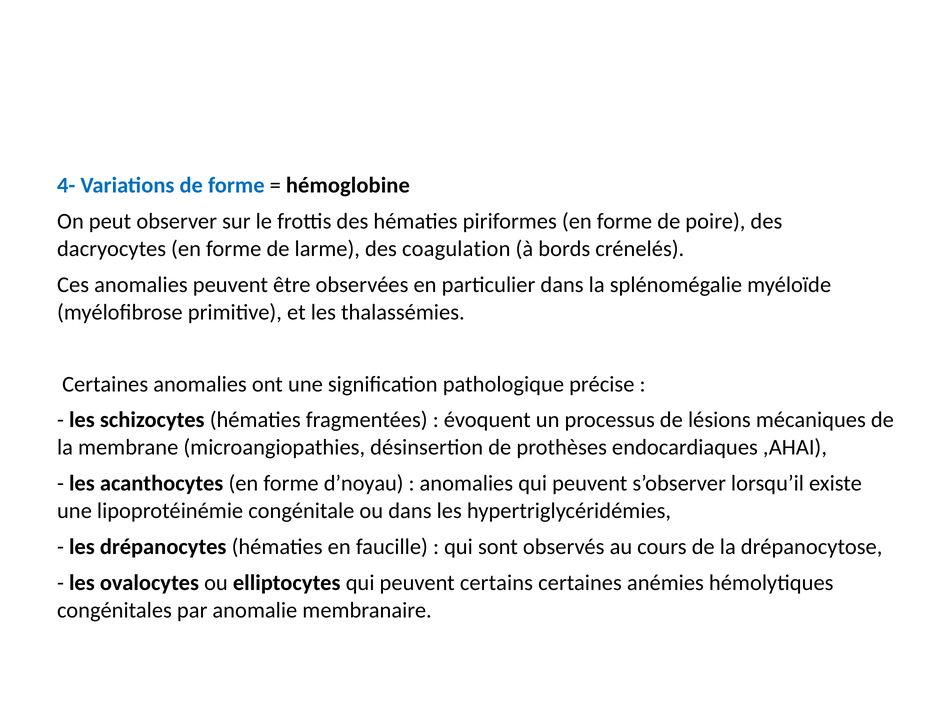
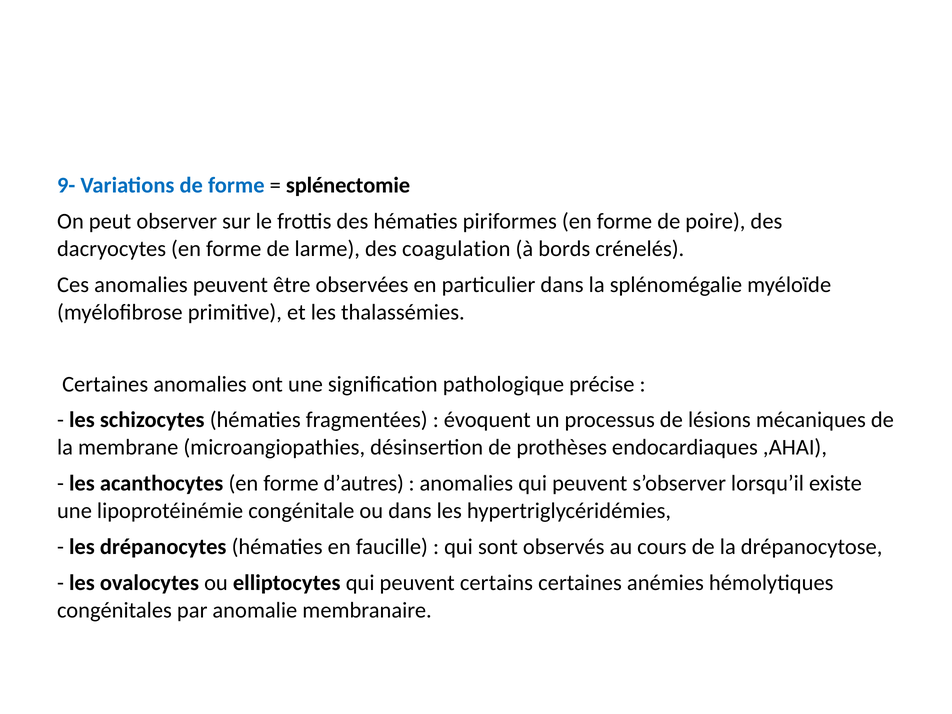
4-: 4- -> 9- (66, 185)
hémoglobine: hémoglobine -> splénectomie (348, 185)
d’noyau: d’noyau -> d’autres (364, 483)
